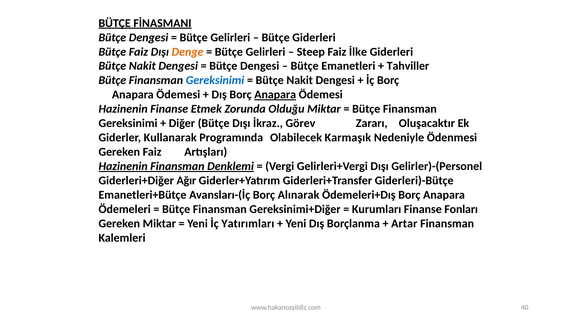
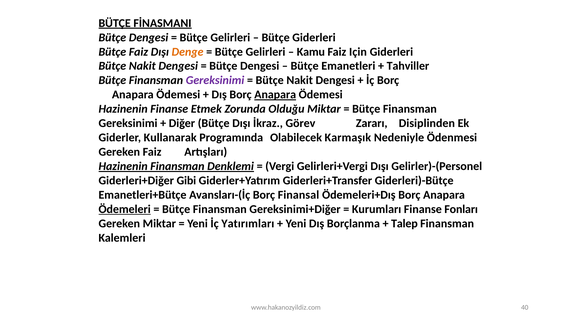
Steep: Steep -> Kamu (311, 52)
İlke: İlke -> Için (358, 52)
Gereksinimi colour: blue -> purple (215, 80)
Oluşacaktır: Oluşacaktır -> Disiplinden (427, 123)
Ağır: Ağır -> Gibi (186, 180)
Alınarak: Alınarak -> Finansal (298, 195)
Ödemeleri underline: none -> present (125, 209)
Artar: Artar -> Talep (404, 223)
